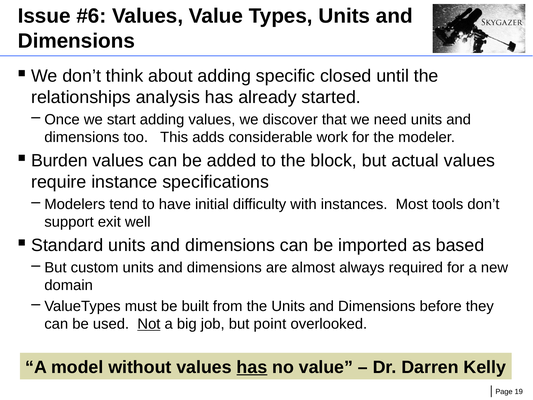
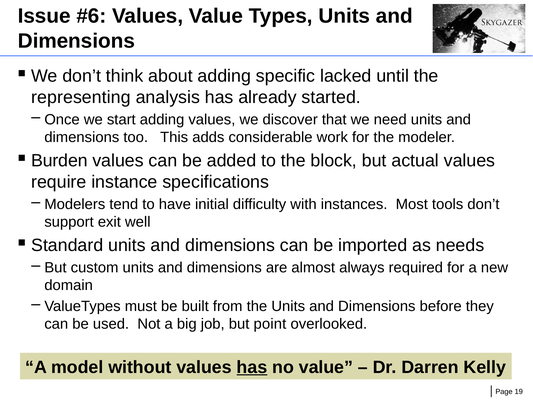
closed: closed -> lacked (346, 76)
relationships: relationships -> representing (81, 97)
based: based -> needs (460, 245)
Not underline: present -> none (149, 324)
